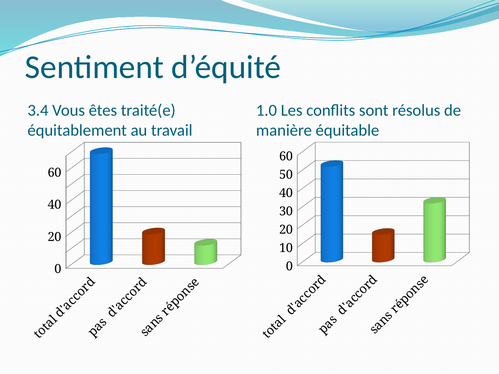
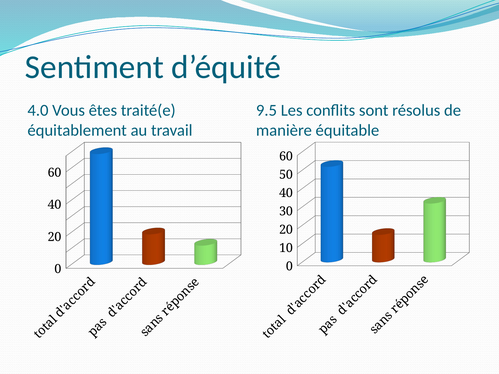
3.4: 3.4 -> 4.0 (38, 110)
1.0: 1.0 -> 9.5 (266, 111)
